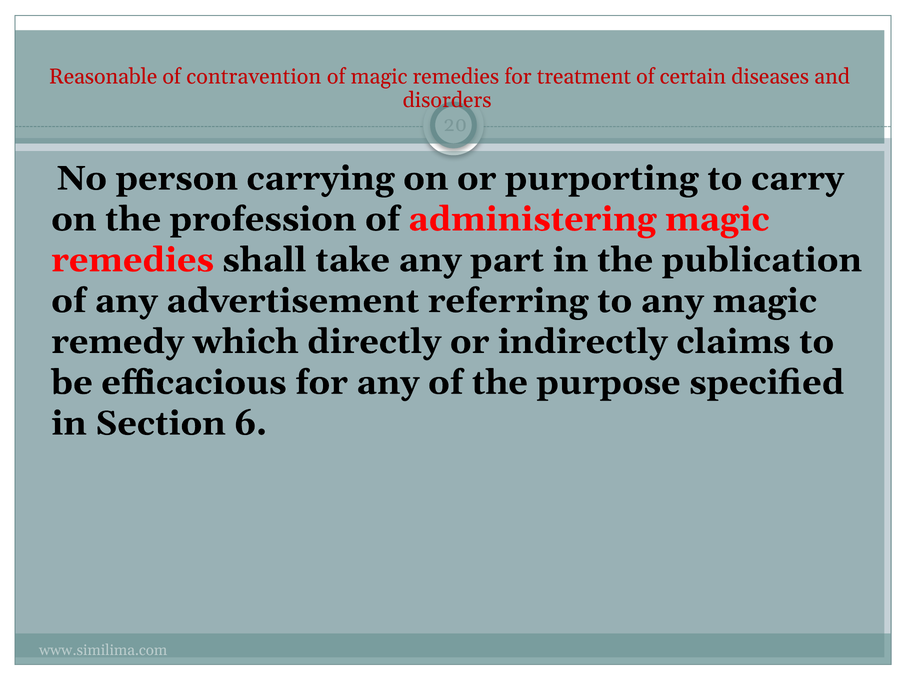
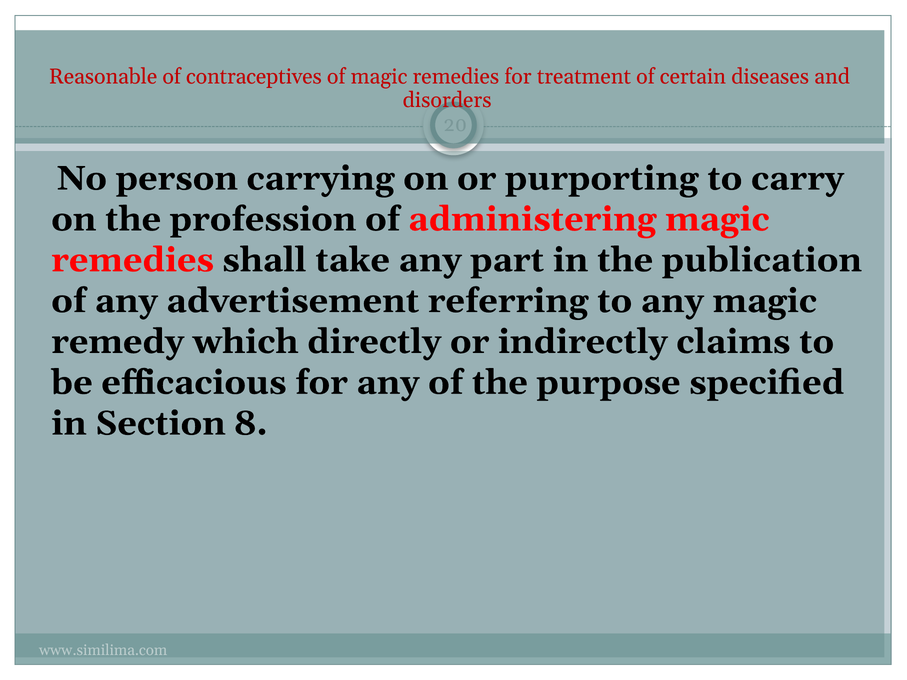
contravention: contravention -> contraceptives (254, 77)
6: 6 -> 8 (251, 424)
